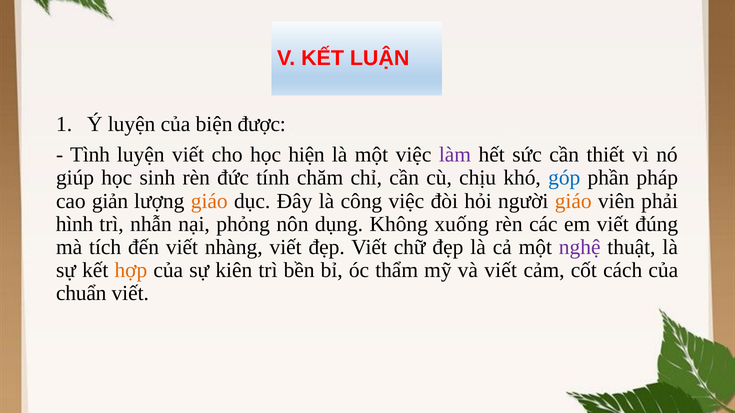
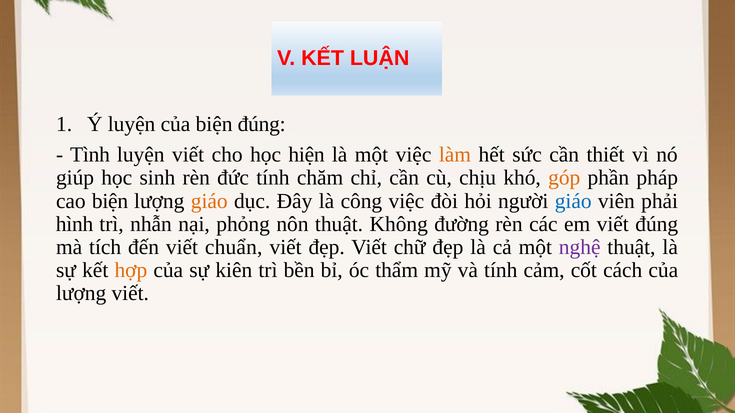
biện được: được -> đúng (262, 124)
làm colour: purple -> orange (455, 155)
góp colour: blue -> orange (564, 178)
cao giản: giản -> biện (110, 201)
giáo colour: orange -> blue (573, 201)
nôn dụng: dụng -> thuật (339, 224)
xuống: xuống -> đường (462, 224)
nhàng: nhàng -> chuẩn (234, 247)
và viết: viết -> tính (501, 271)
chuẩn: chuẩn -> lượng (81, 294)
